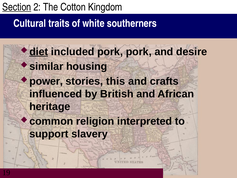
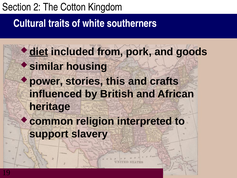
Section underline: present -> none (17, 7)
included pork: pork -> from (110, 52)
desire: desire -> goods (192, 52)
